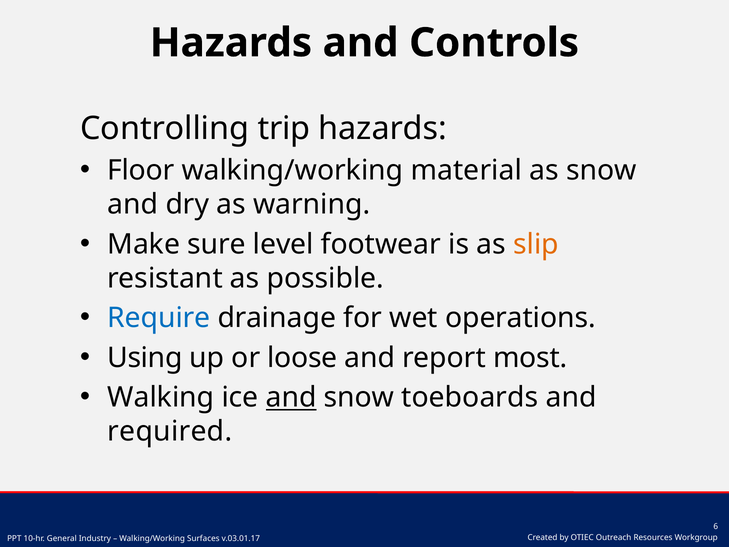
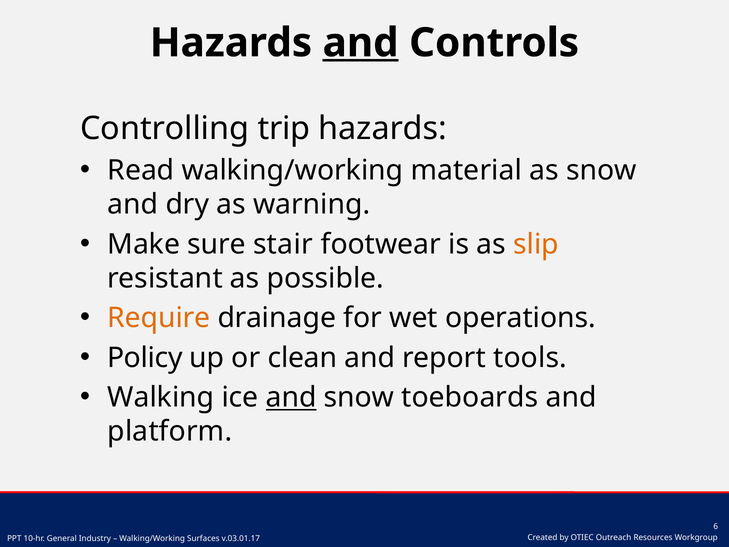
and underline: none -> present (361, 43)
Floor: Floor -> Read (141, 170)
level: level -> stair (283, 244)
Require colour: blue -> orange (159, 318)
Using: Using -> Policy (145, 358)
loose: loose -> clean (302, 358)
most: most -> tools (530, 358)
required: required -> platform (170, 431)
